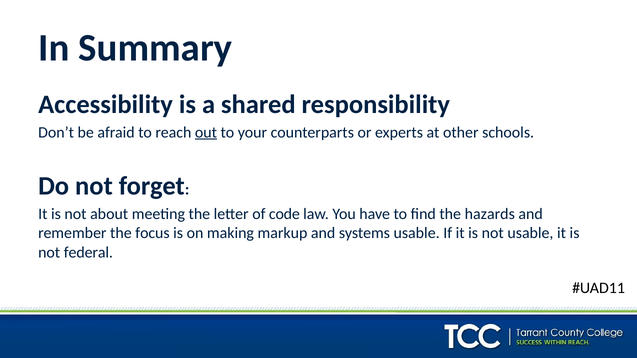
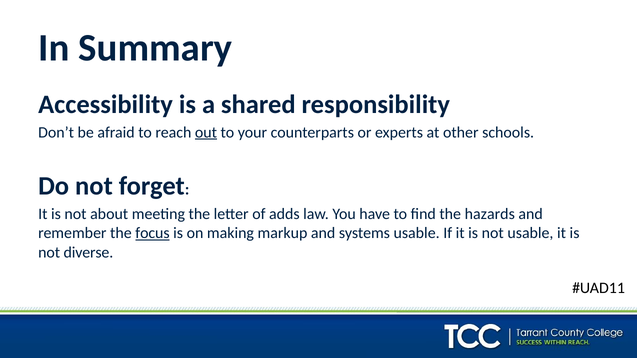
code: code -> adds (284, 214)
focus underline: none -> present (152, 233)
federal: federal -> diverse (88, 252)
